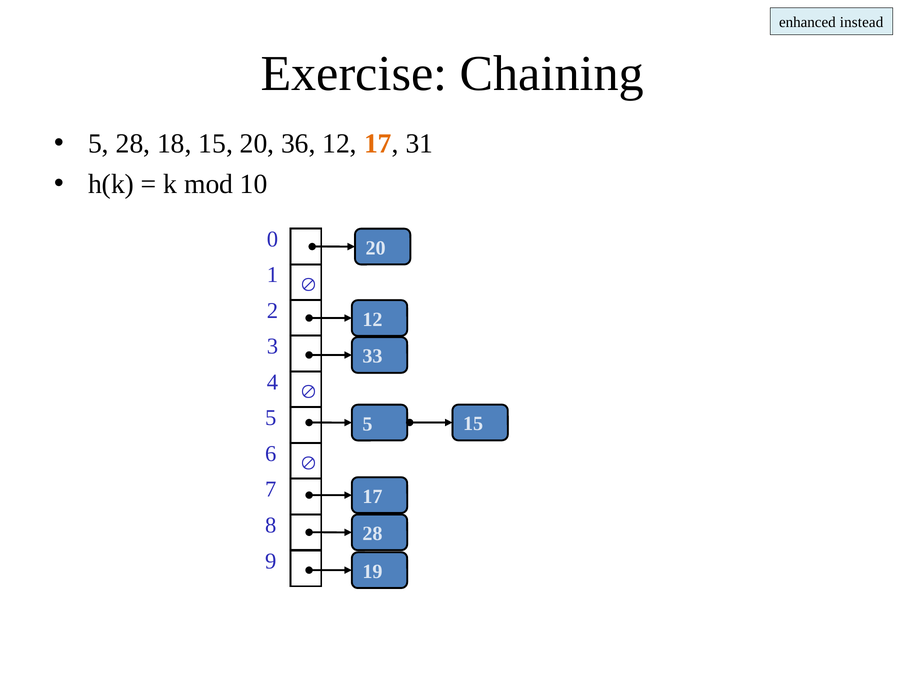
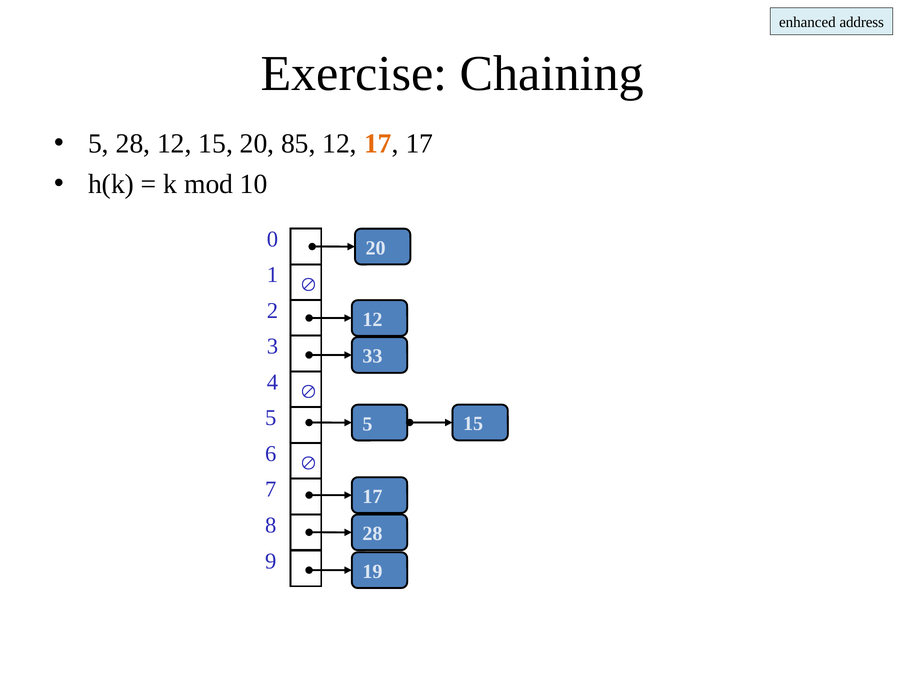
instead: instead -> address (862, 22)
28 18: 18 -> 12 (174, 144)
36: 36 -> 85 (298, 144)
17 31: 31 -> 17 (419, 144)
